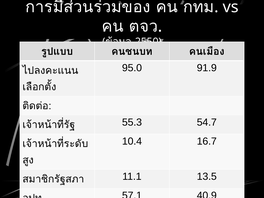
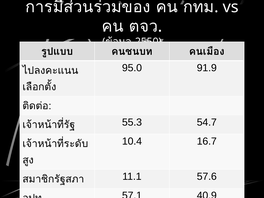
13.5: 13.5 -> 57.6 (207, 177)
